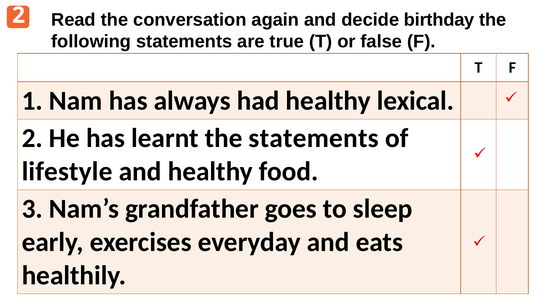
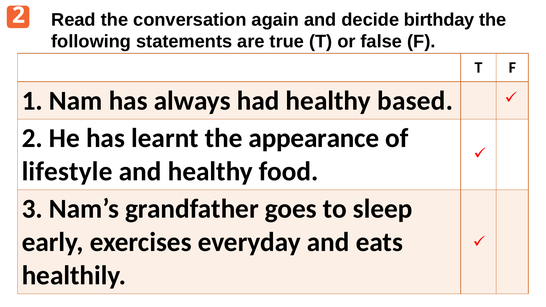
lexical: lexical -> based (415, 101)
the statements: statements -> appearance (314, 138)
